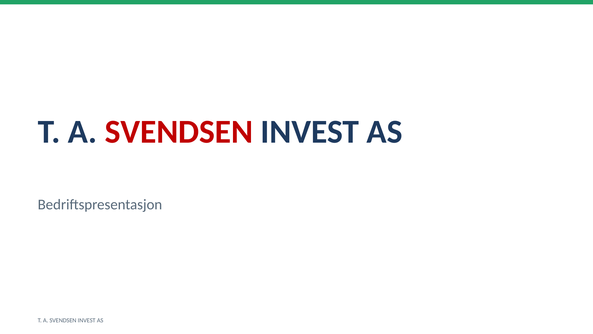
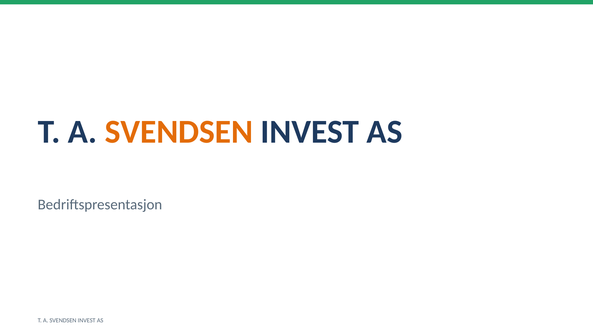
SVENDSEN colour: red -> orange (179, 132)
